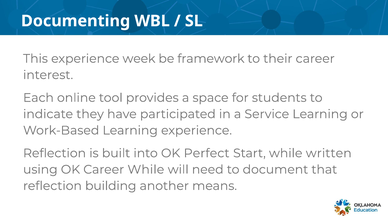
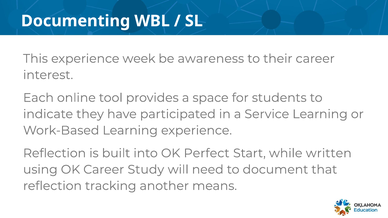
framework: framework -> awareness (211, 59)
Career While: While -> Study (146, 170)
building: building -> tracking (111, 186)
